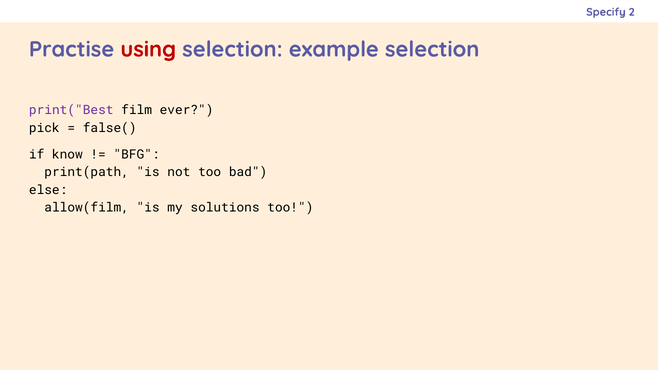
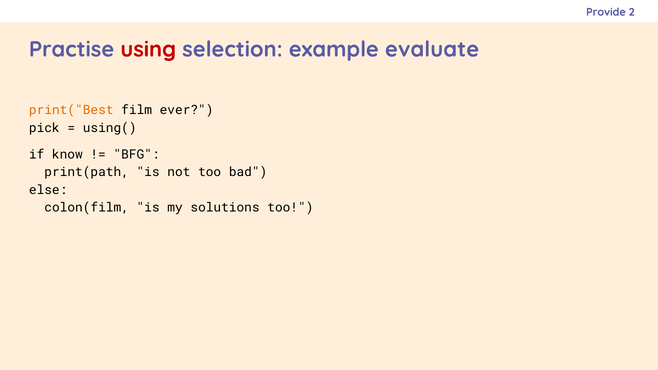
Specify: Specify -> Provide (606, 12)
example selection: selection -> evaluate (432, 49)
print("Best colour: purple -> orange (71, 110)
false(: false( -> using( (110, 128)
allow(film: allow(film -> colon(film (87, 208)
